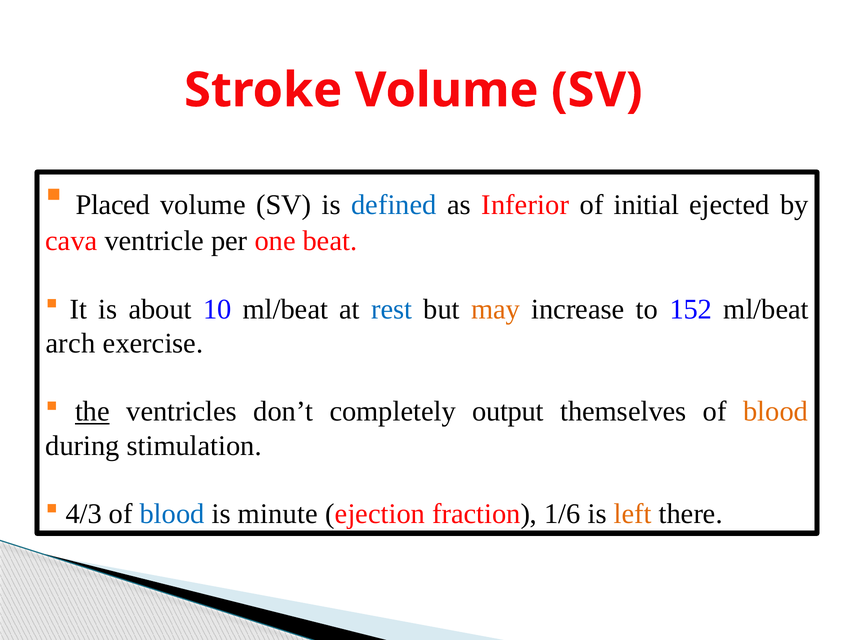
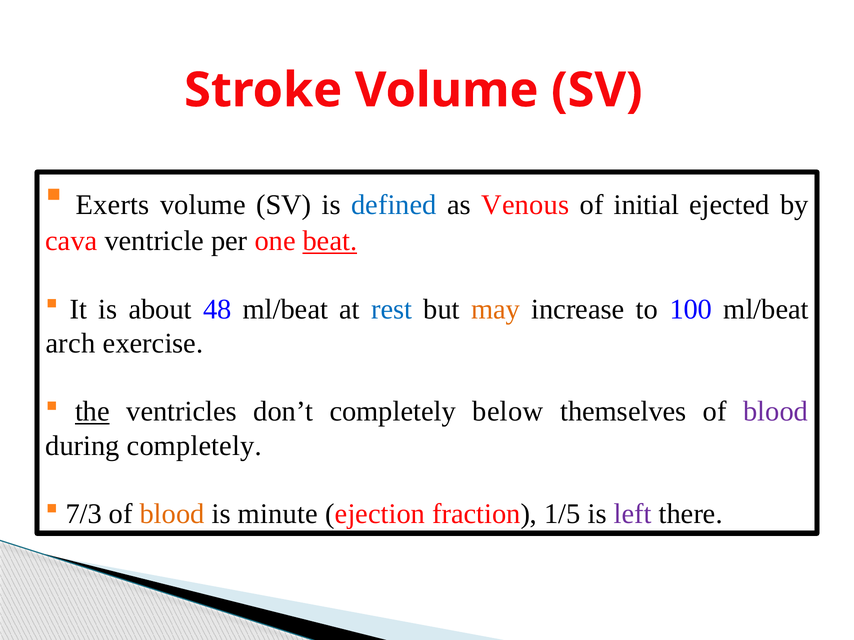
Placed: Placed -> Exerts (113, 205)
Inferior: Inferior -> Venous (525, 205)
beat underline: none -> present (330, 241)
10: 10 -> 48 (217, 309)
152: 152 -> 100 (691, 309)
output: output -> below (508, 412)
blood colour: orange -> purple (776, 412)
during stimulation: stimulation -> completely (194, 446)
4/3: 4/3 -> 7/3 (84, 514)
blood colour: blue -> orange (172, 514)
1/6: 1/6 -> 1/5 (562, 514)
left colour: orange -> purple (633, 514)
